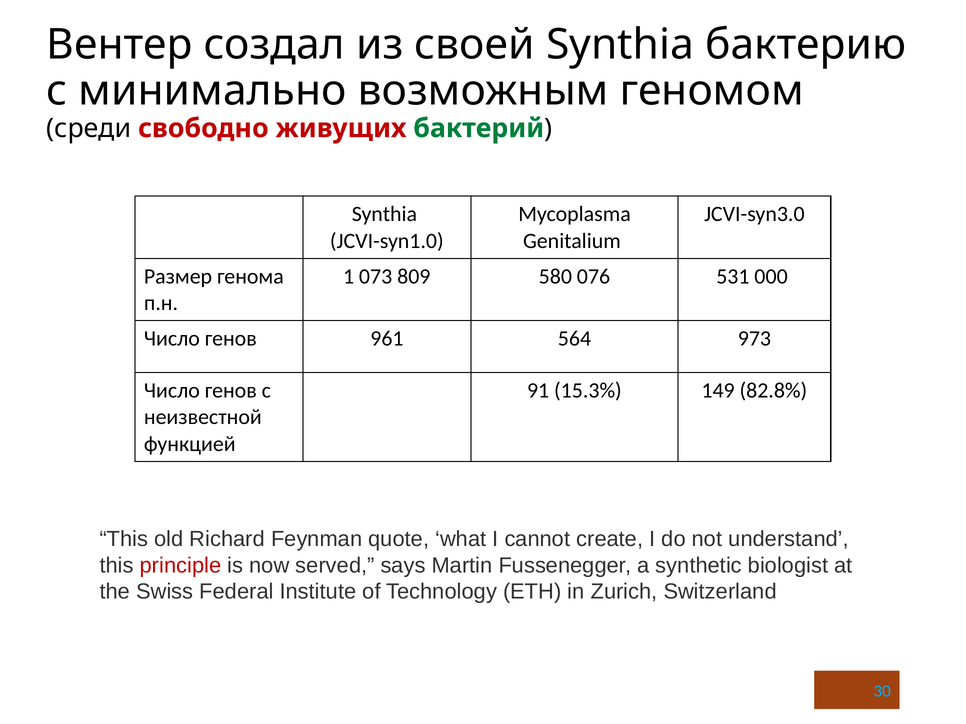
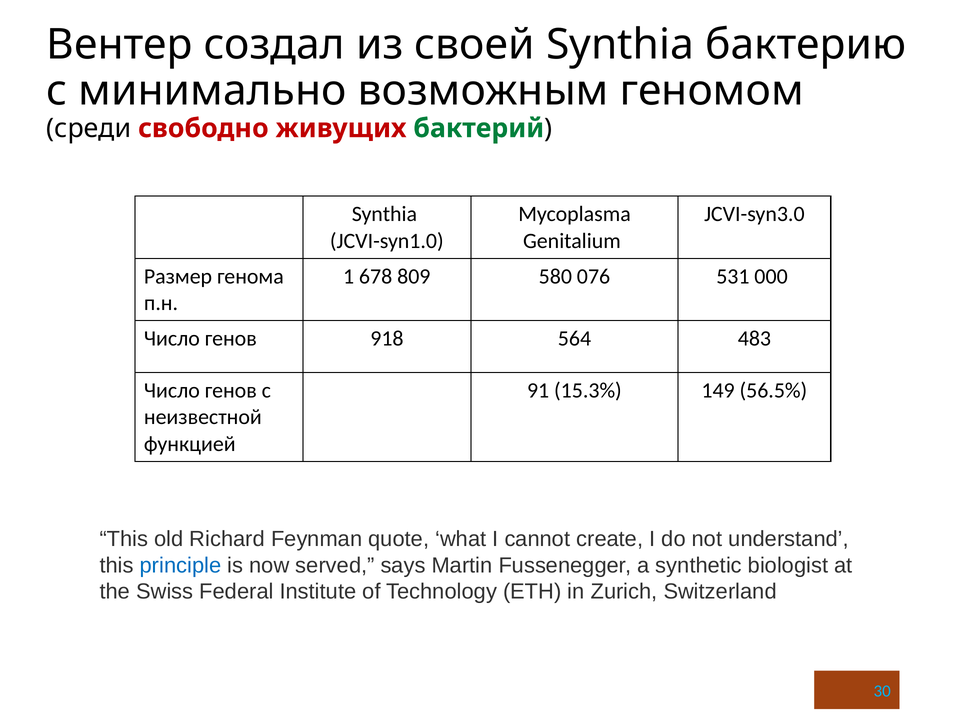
073: 073 -> 678 (376, 277)
961: 961 -> 918 (387, 339)
973: 973 -> 483 (754, 339)
82.8%: 82.8% -> 56.5% (773, 391)
principle colour: red -> blue (181, 566)
